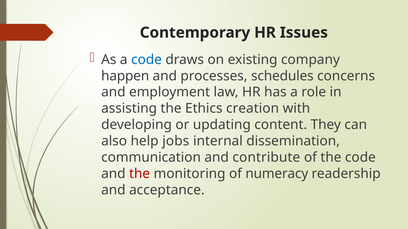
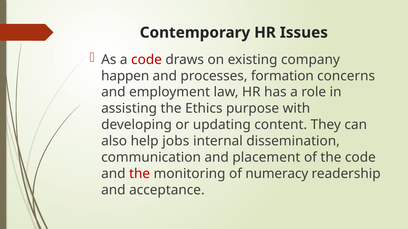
code colour: blue -> red (146, 60)
schedules: schedules -> formation (282, 76)
creation: creation -> purpose (253, 109)
contribute: contribute -> placement (266, 158)
